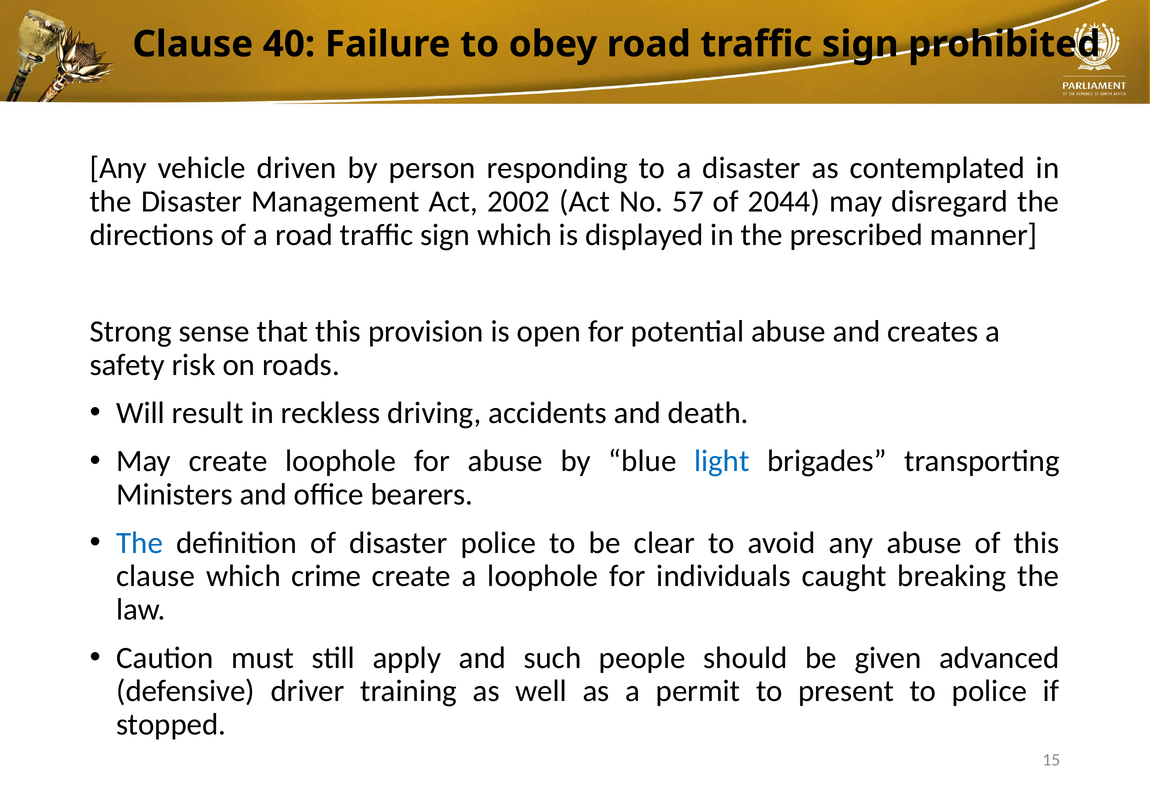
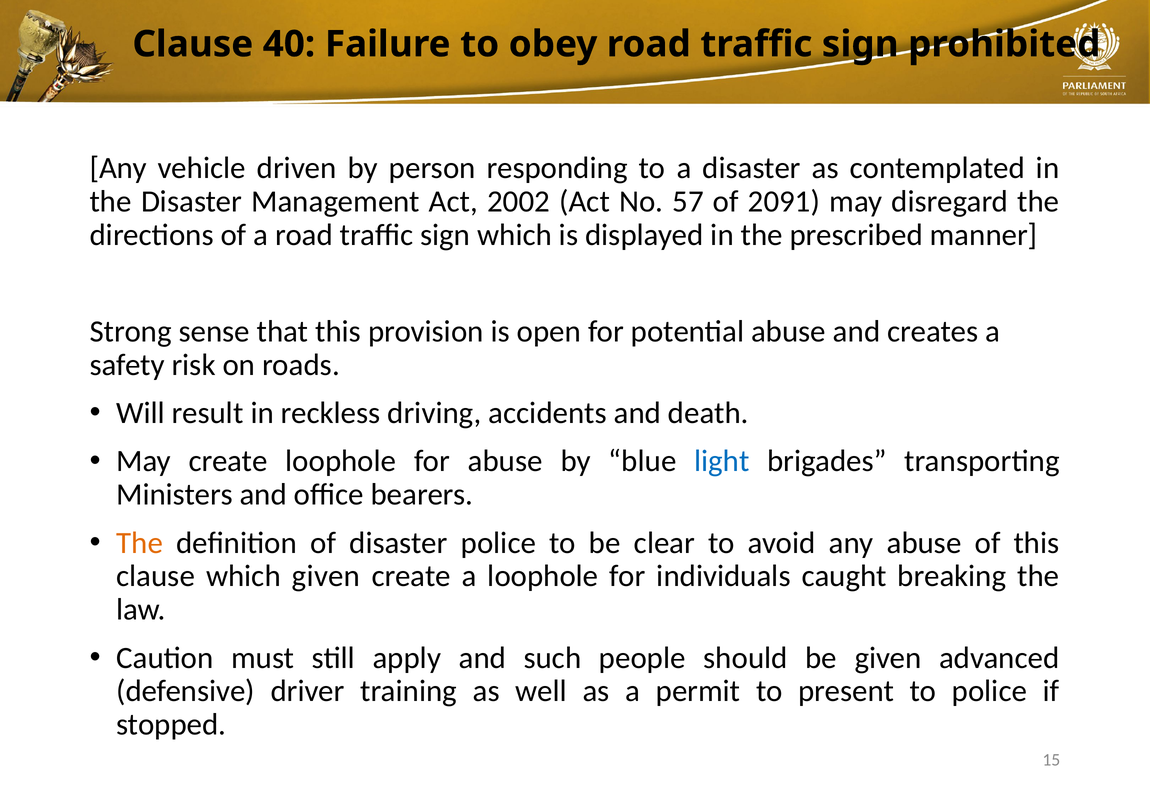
2044: 2044 -> 2091 (784, 202)
The colour: blue -> orange (140, 543)
which crime: crime -> given (326, 576)
